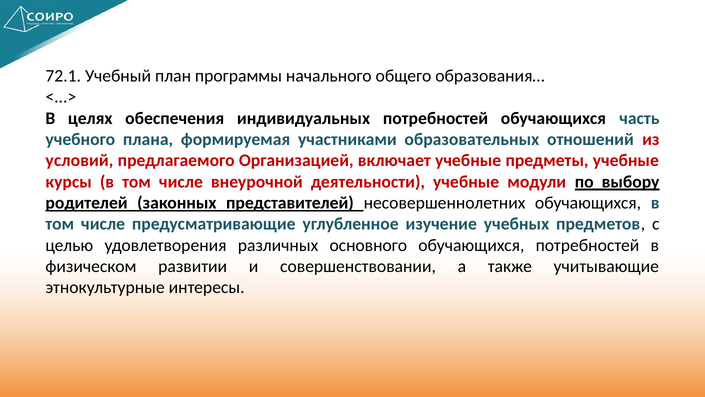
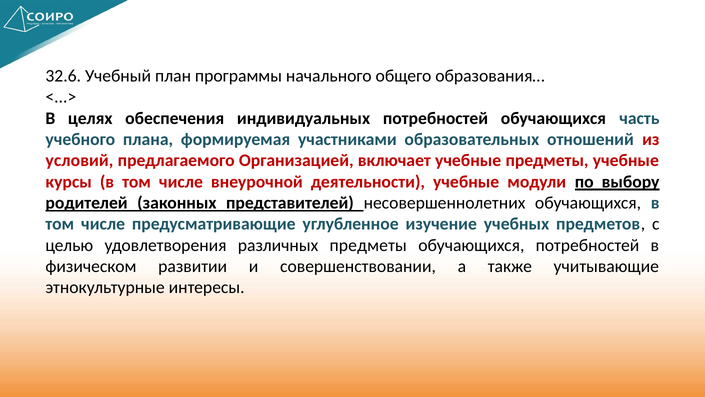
72.1: 72.1 -> 32.6 (63, 76)
различных основного: основного -> предметы (368, 245)
